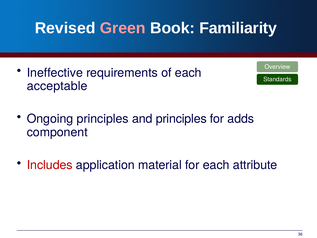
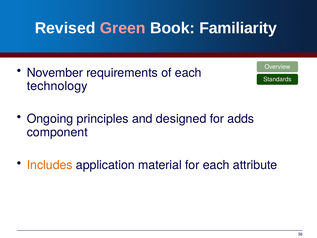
Ineffective: Ineffective -> November (55, 73)
acceptable: acceptable -> technology (57, 86)
and principles: principles -> designed (181, 119)
Includes colour: red -> orange (50, 165)
